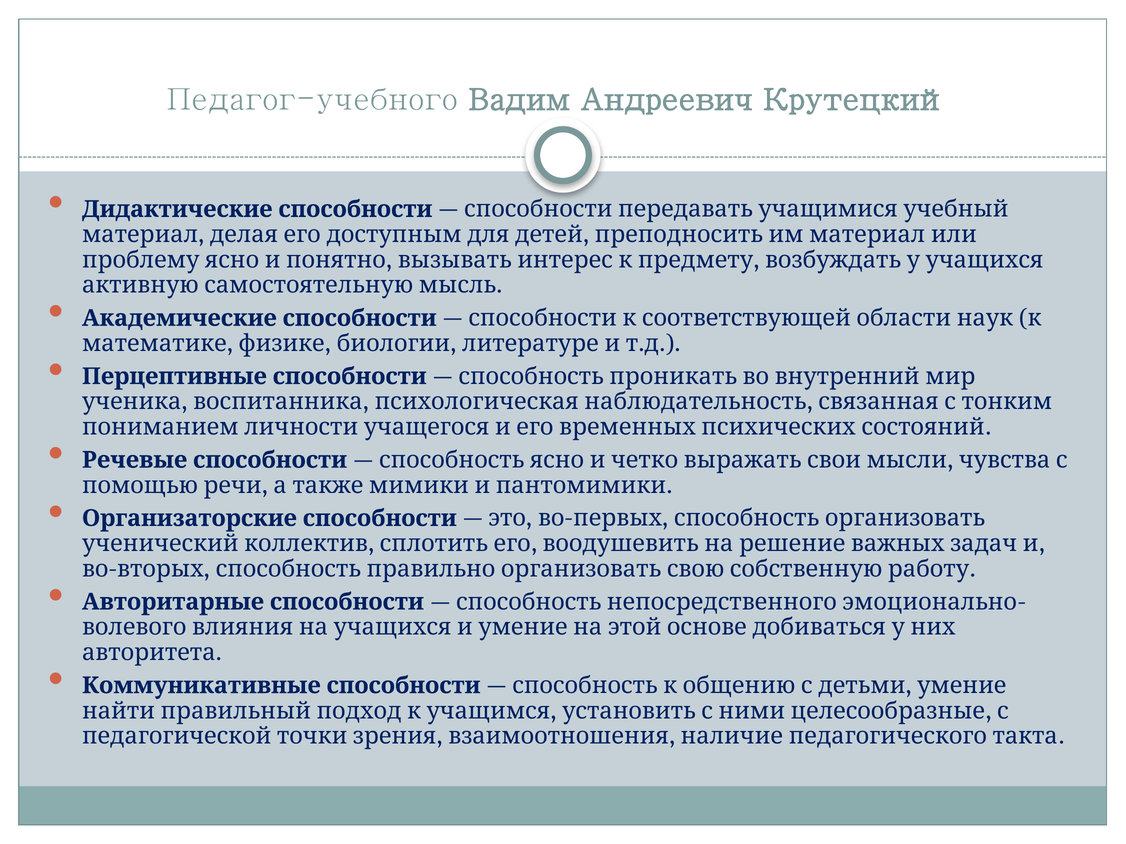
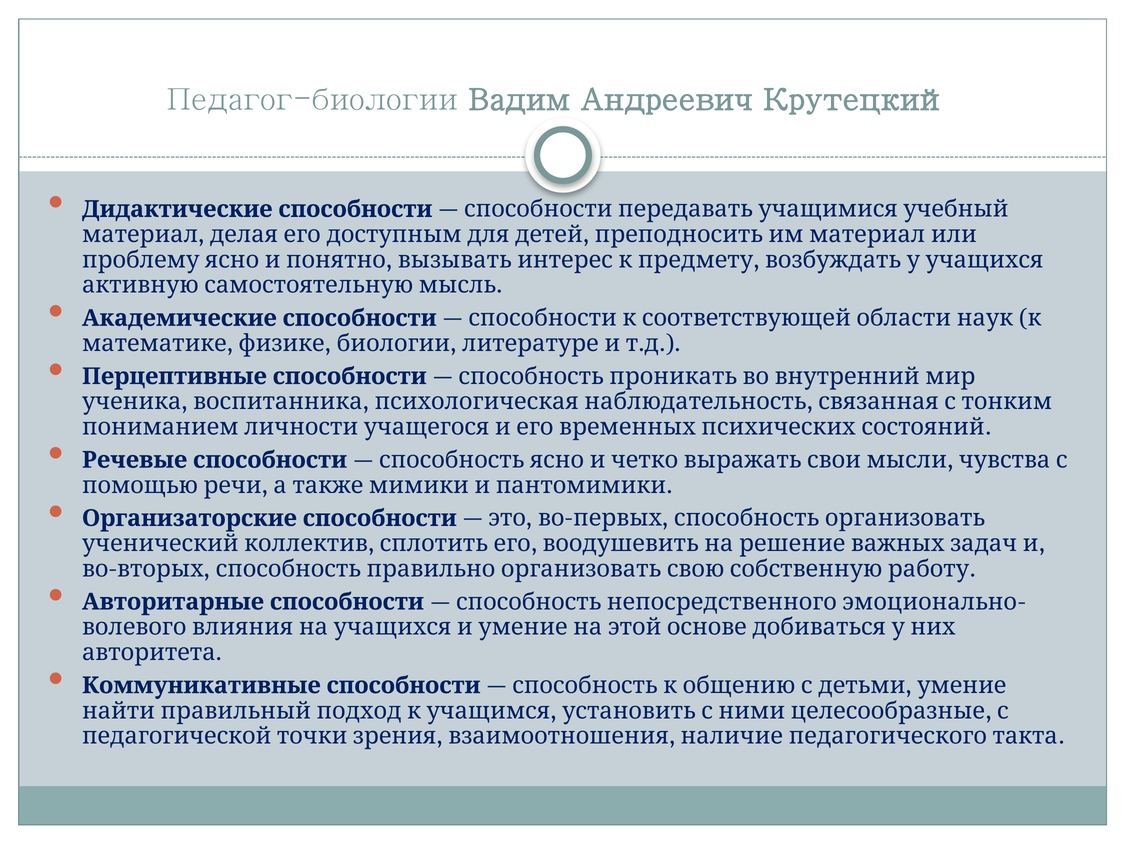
Педагог-учебного: Педагог-учебного -> Педагог-биологии (312, 99)
